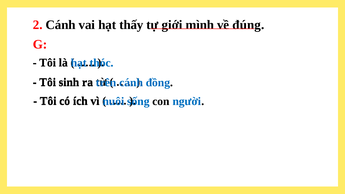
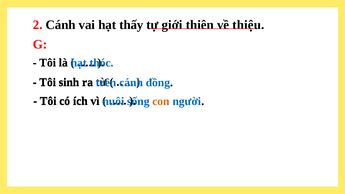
mình: mình -> thiên (200, 25)
đúng: đúng -> thiệu (248, 25)
con colour: black -> orange (161, 101)
